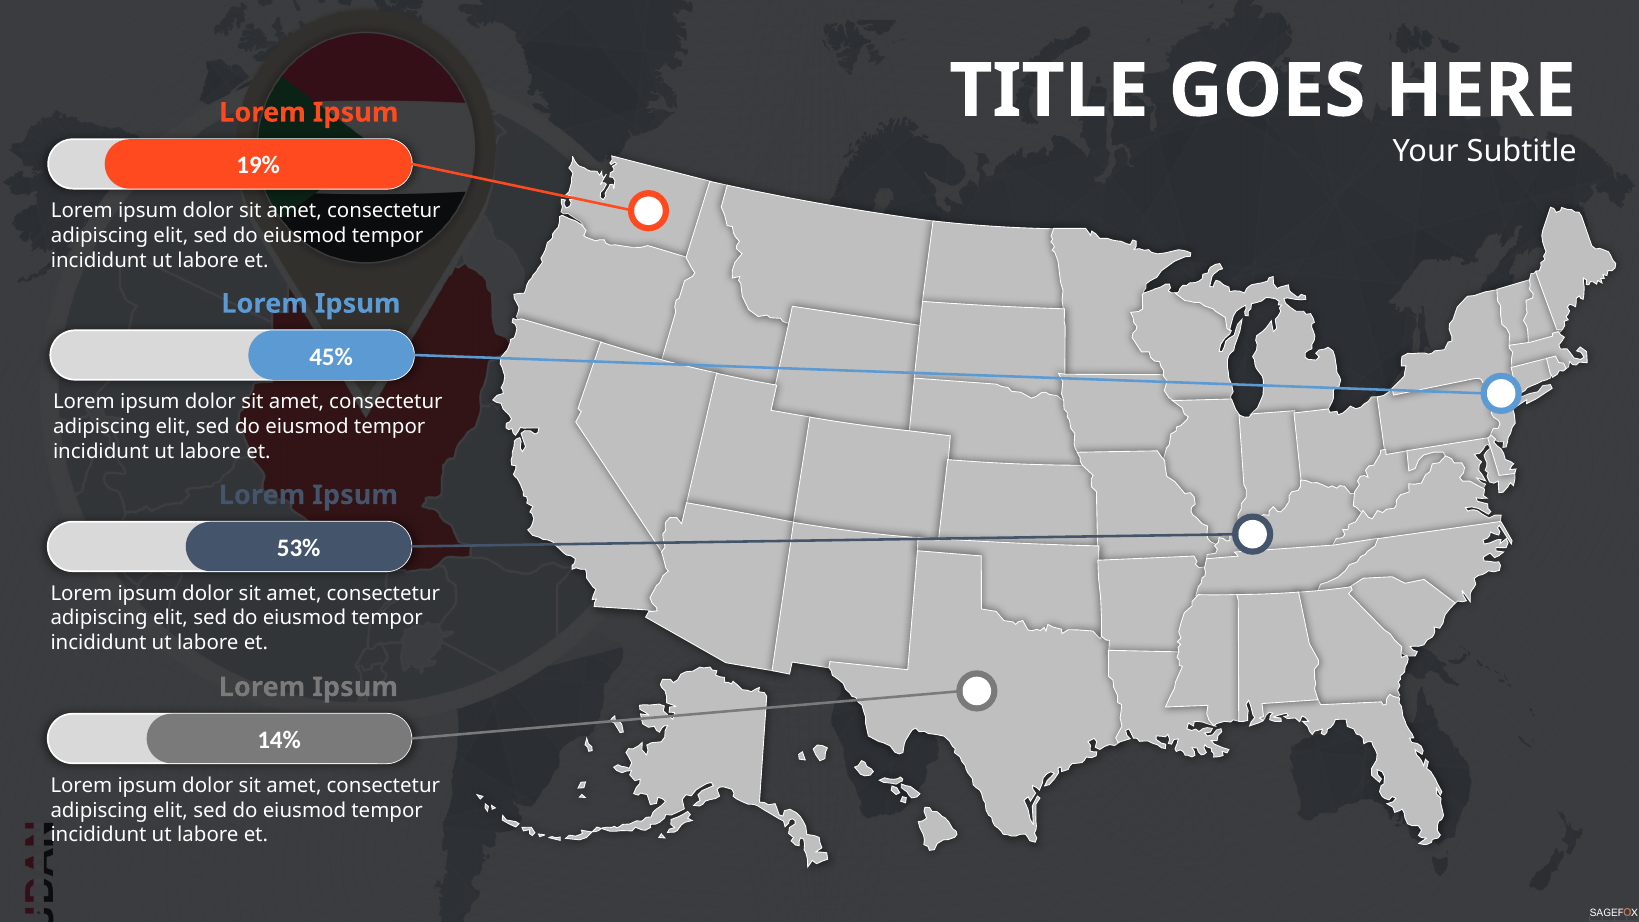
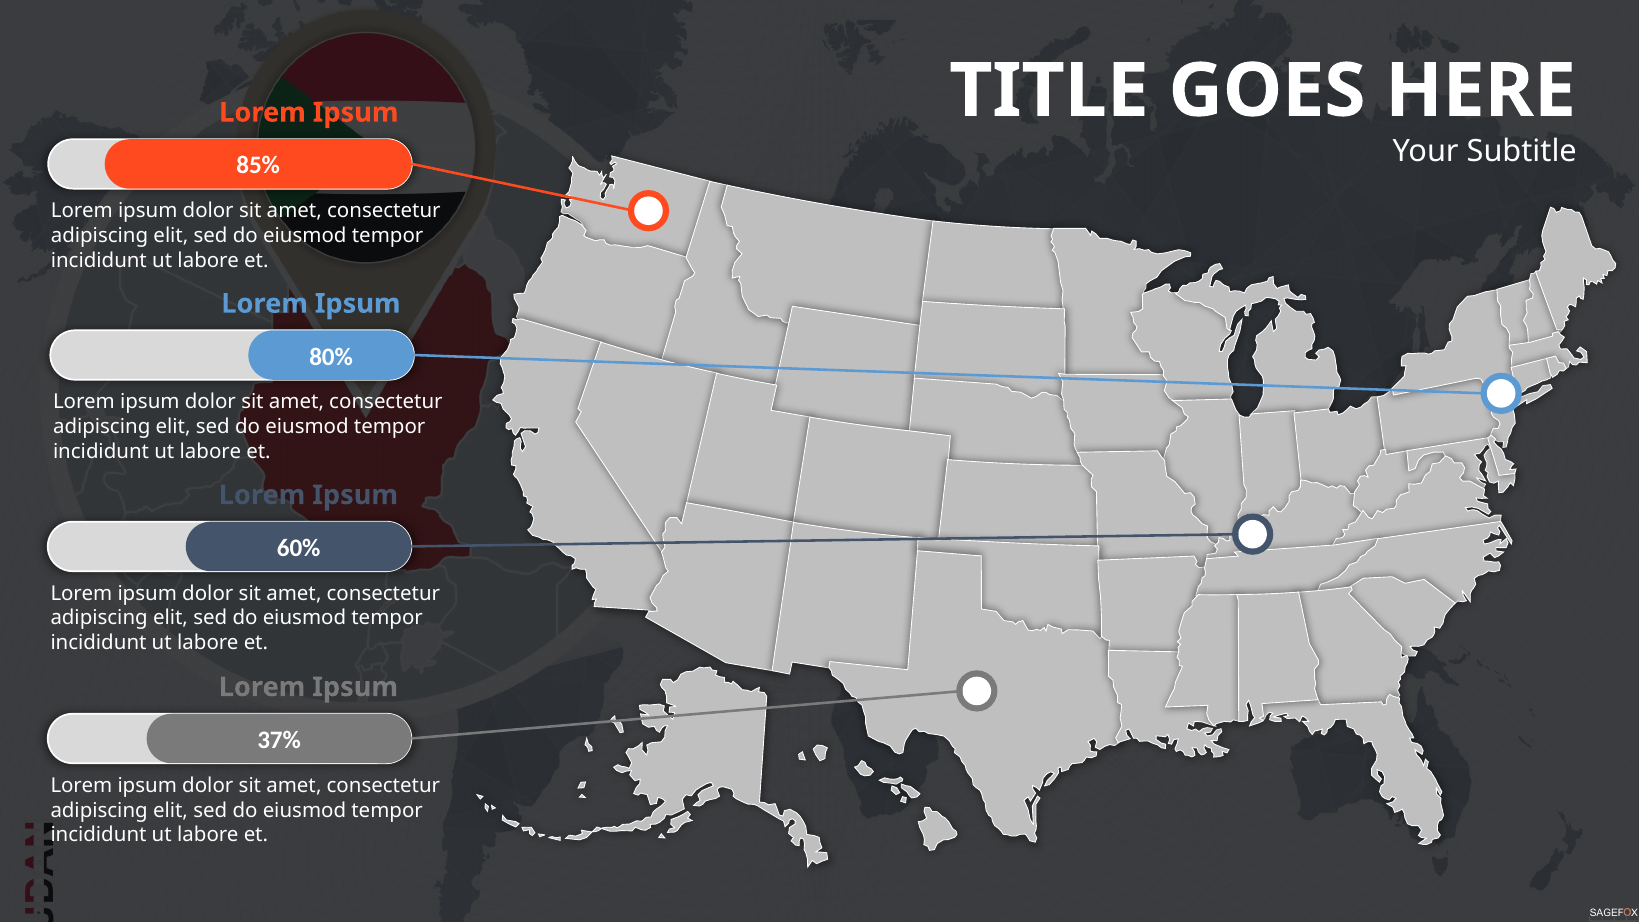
19%: 19% -> 85% (258, 166)
45%: 45% -> 80% (331, 357)
53%: 53% -> 60% (299, 548)
14%: 14% -> 37% (279, 740)
